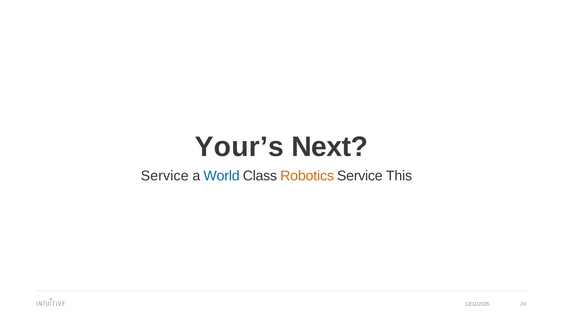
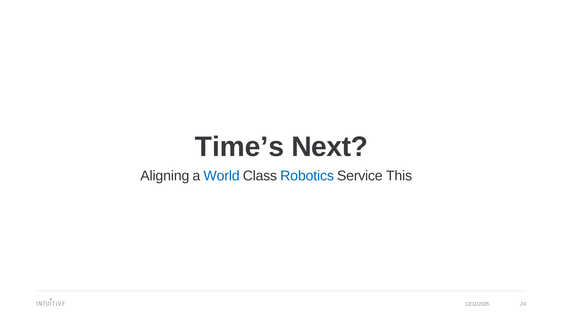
Your’s: Your’s -> Time’s (239, 147)
Service: Service -> Aligning (165, 176)
Robotics colour: orange -> blue (307, 176)
